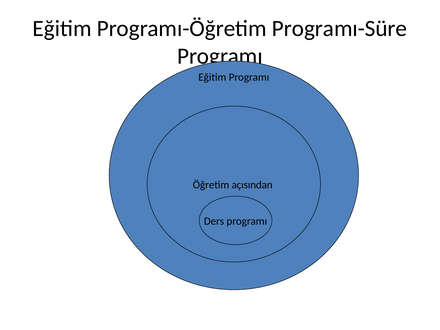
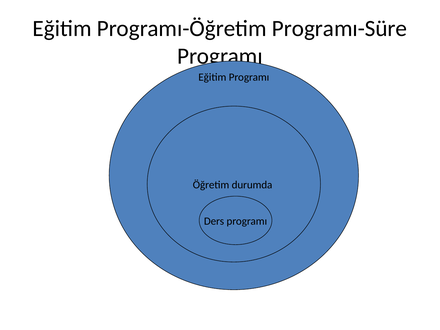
açısından: açısından -> durumda (252, 185)
